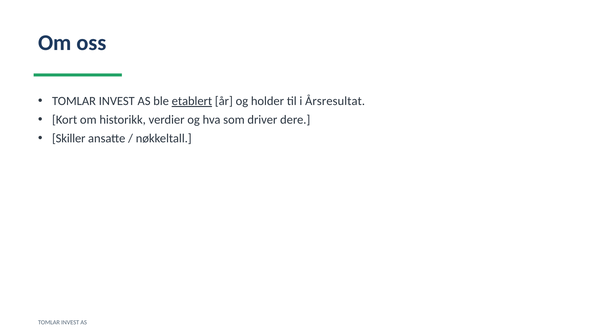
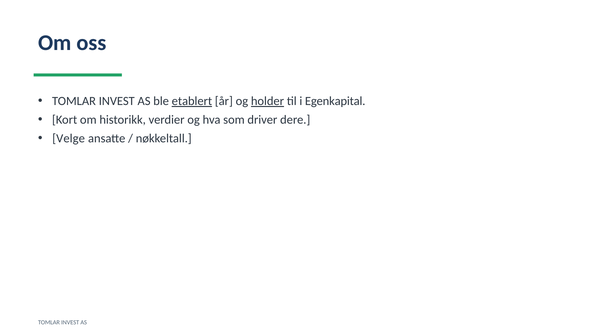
holder underline: none -> present (267, 101)
Årsresultat: Årsresultat -> Egenkapital (335, 101)
Skiller: Skiller -> Velge (69, 139)
